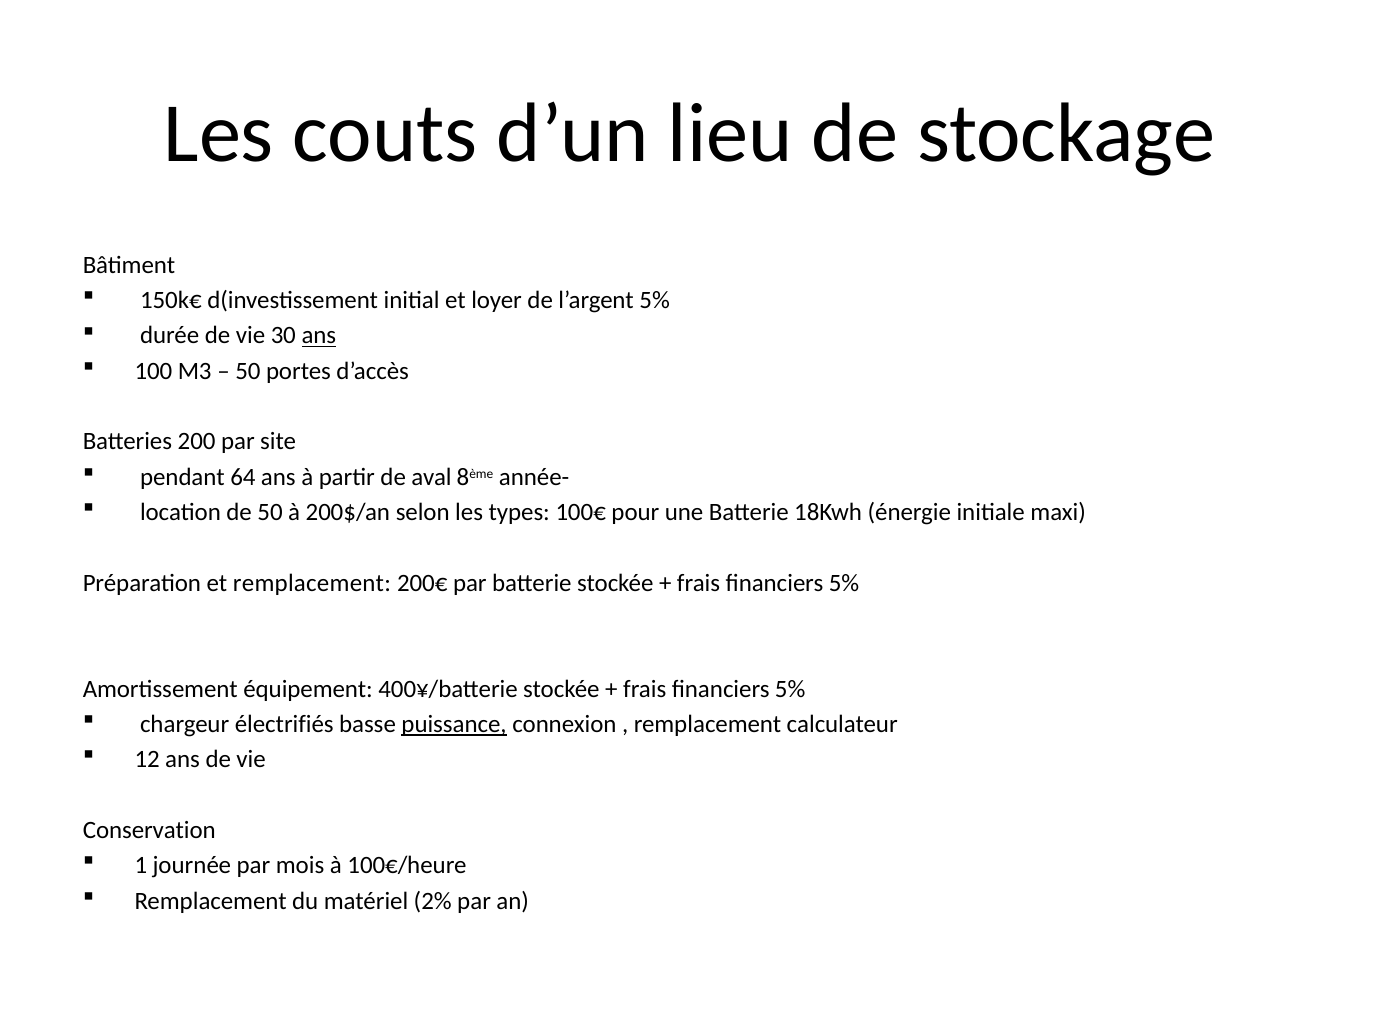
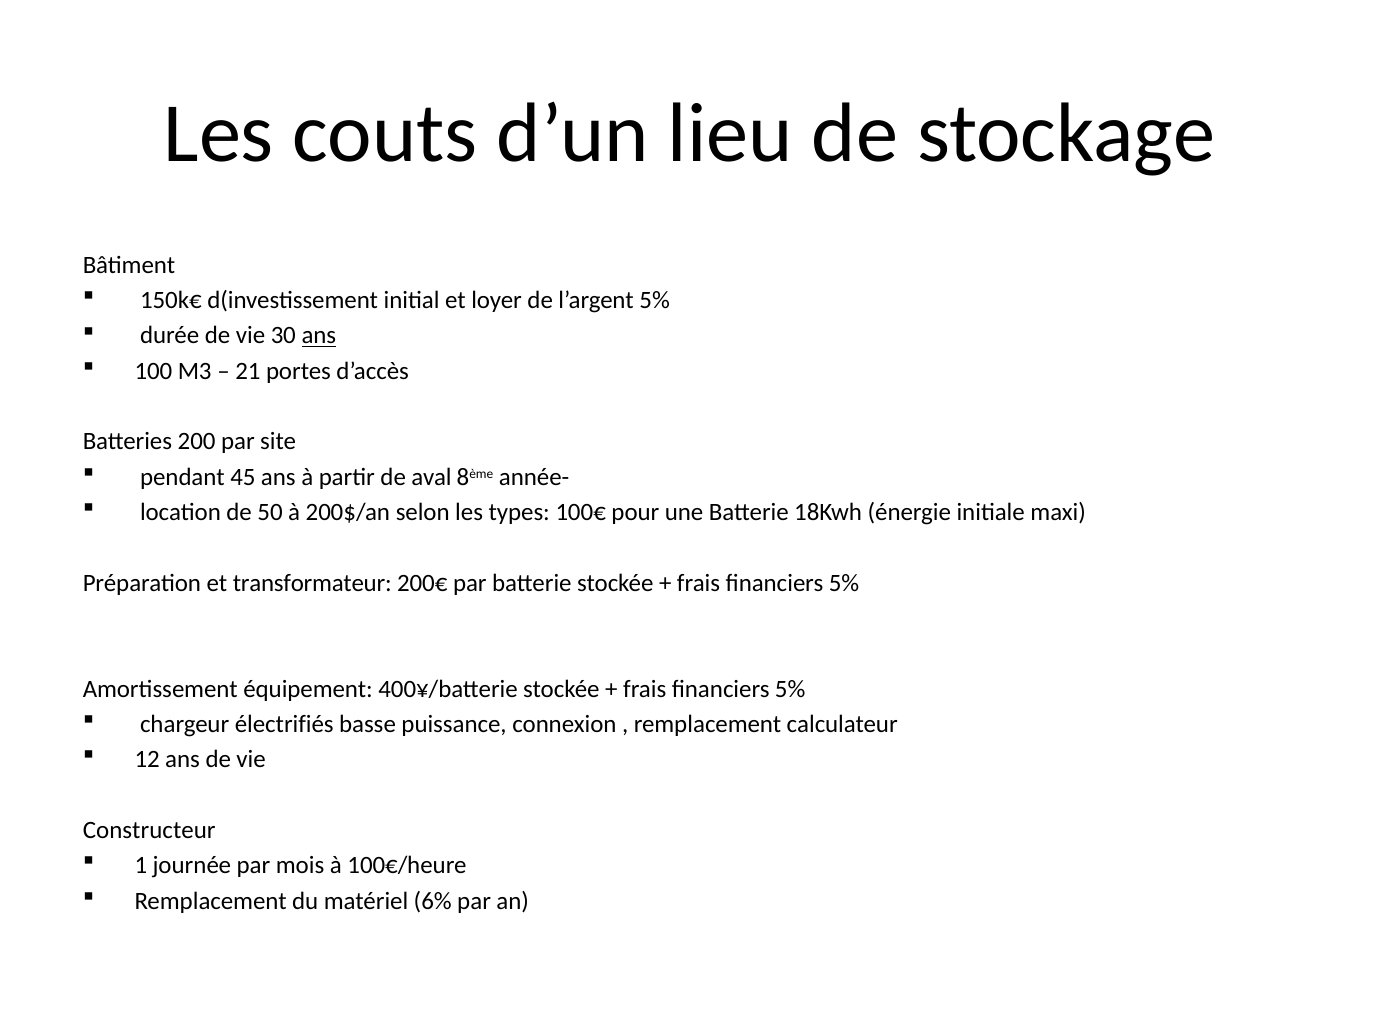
50: 50 -> 21 (248, 371)
64: 64 -> 45 (243, 477)
et remplacement: remplacement -> transformateur (312, 583)
puissance underline: present -> none (454, 724)
Conservation: Conservation -> Constructeur (149, 830)
2%: 2% -> 6% (433, 901)
